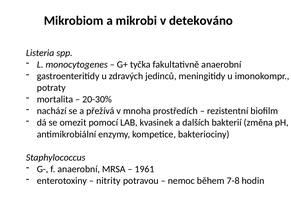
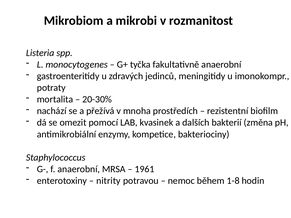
detekováno: detekováno -> rozmanitost (201, 21)
7-8: 7-8 -> 1-8 (233, 181)
